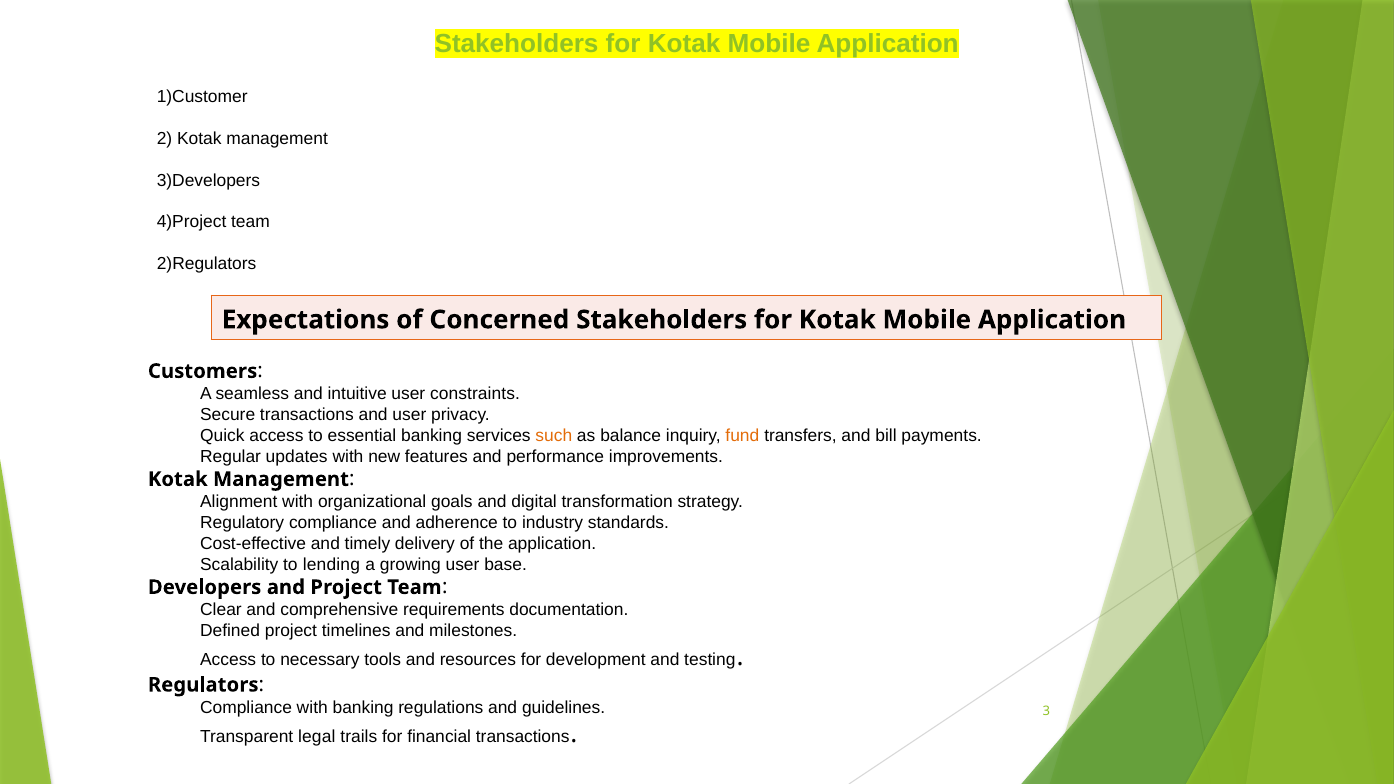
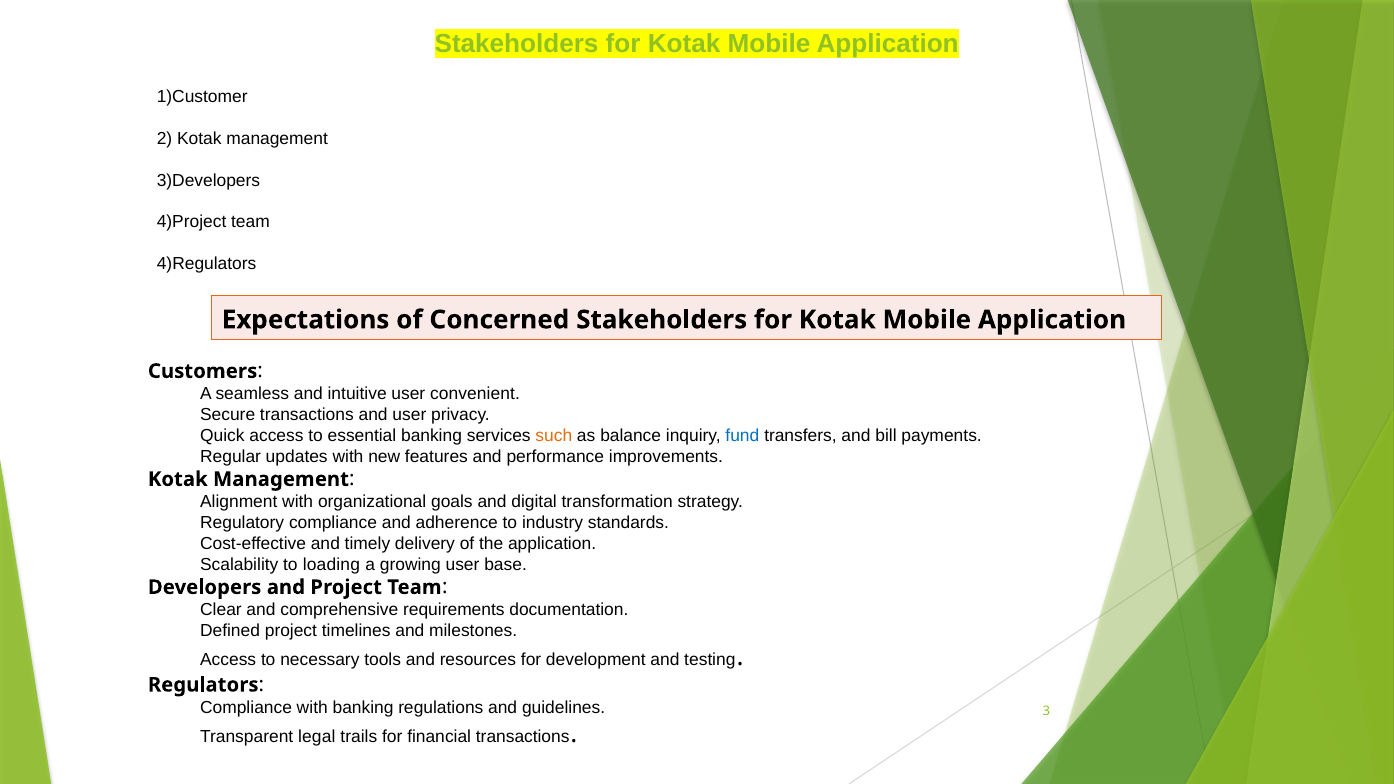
2)Regulators: 2)Regulators -> 4)Regulators (207, 264)
constraints: constraints -> convenient (475, 394)
fund colour: orange -> blue (742, 436)
lending: lending -> loading (331, 564)
